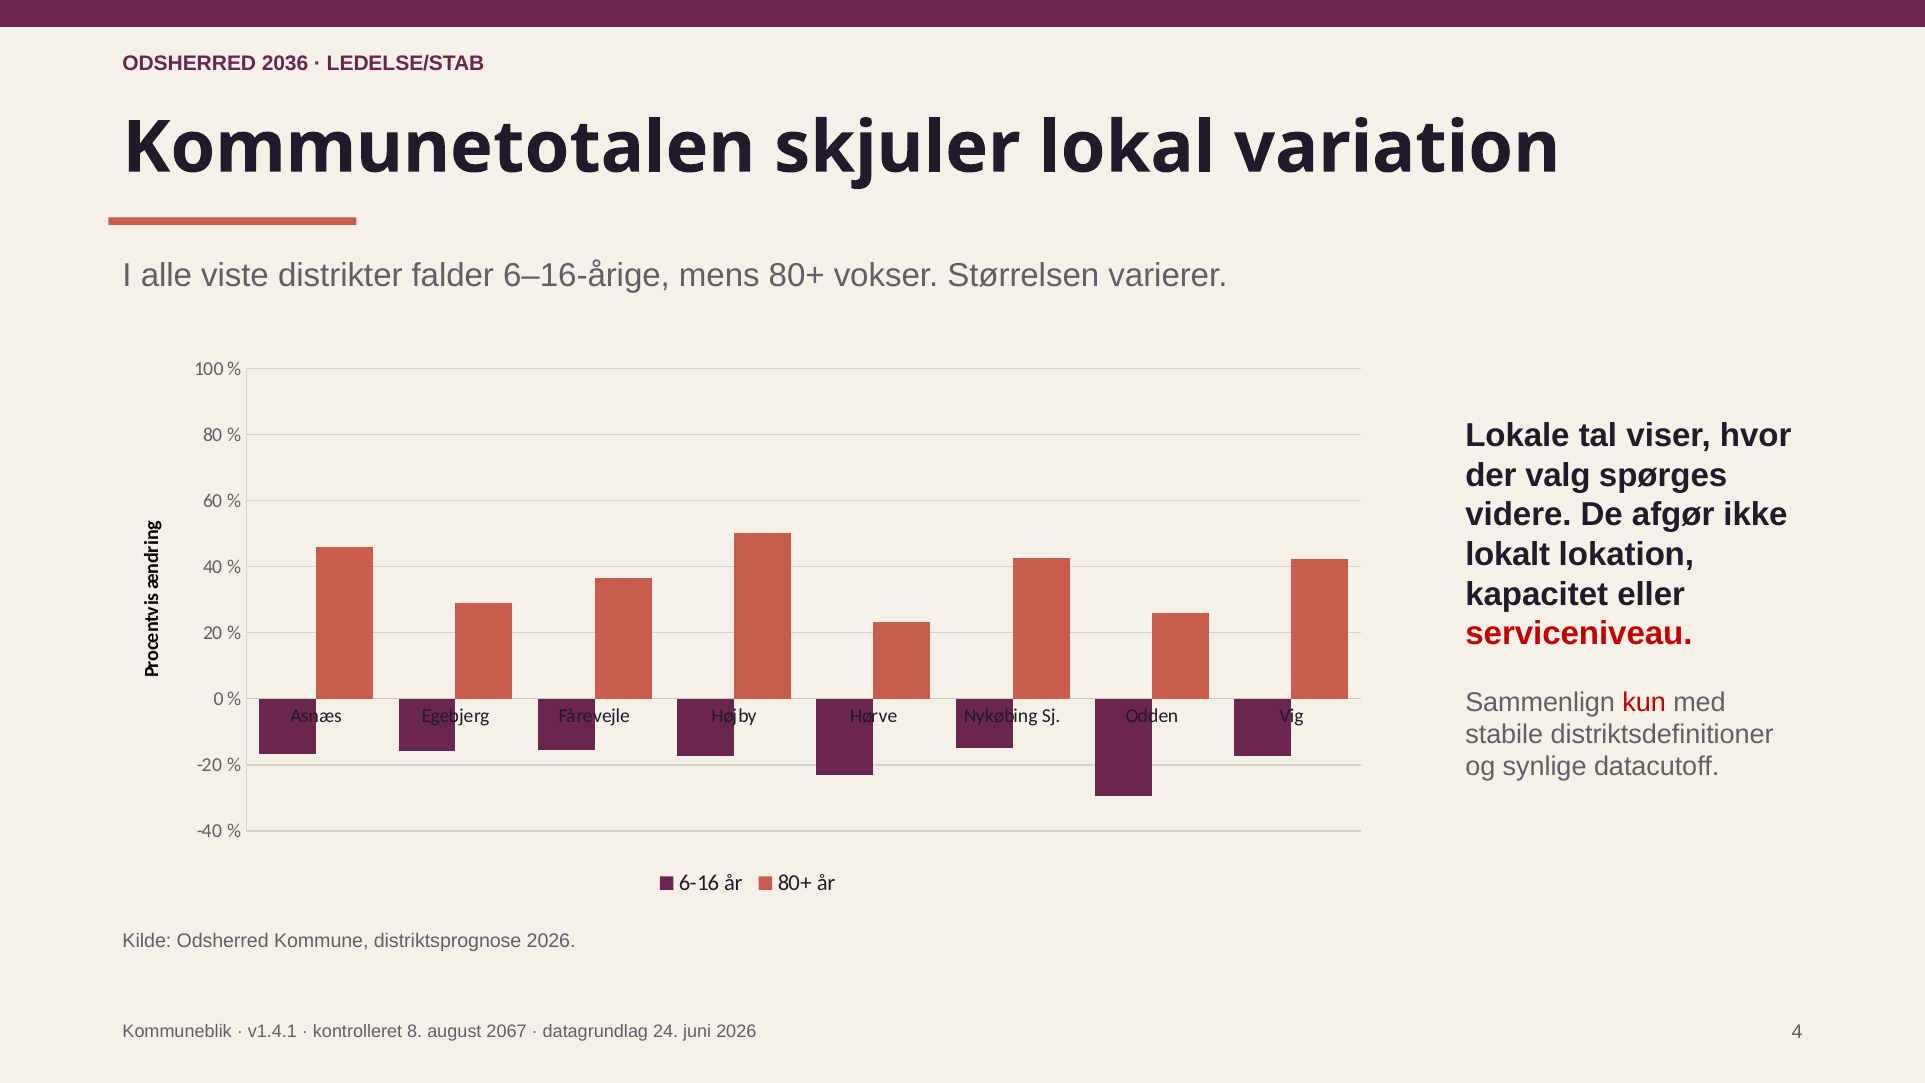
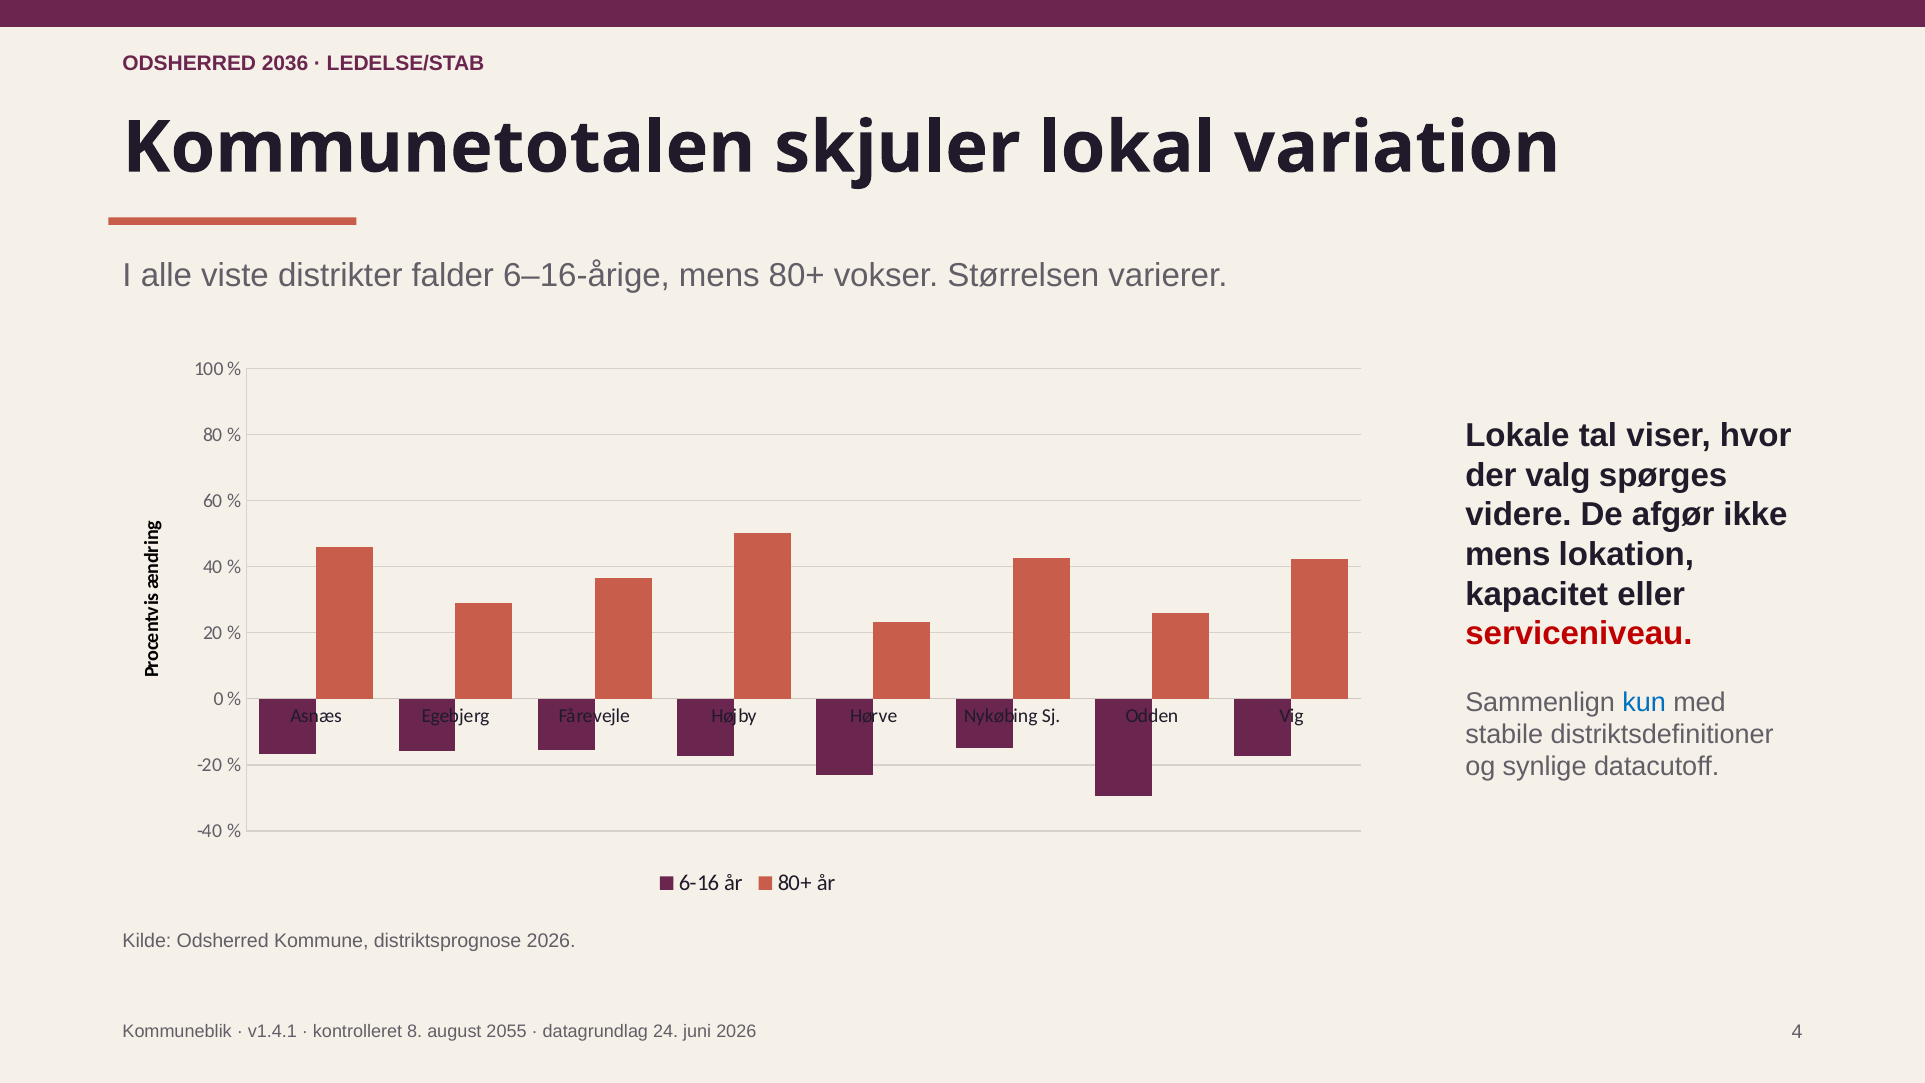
lokalt: lokalt -> mens (1508, 554)
kun colour: red -> blue (1644, 702)
2067: 2067 -> 2055 (507, 1031)
